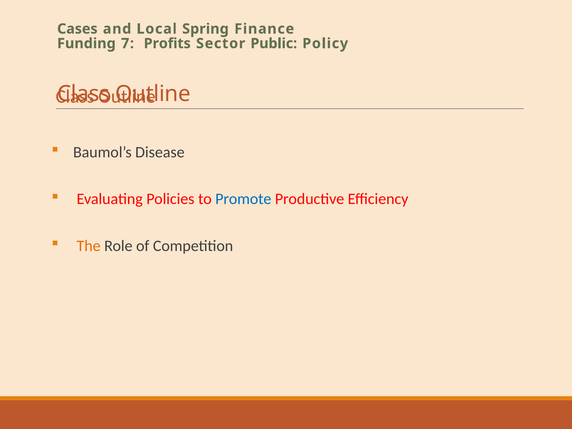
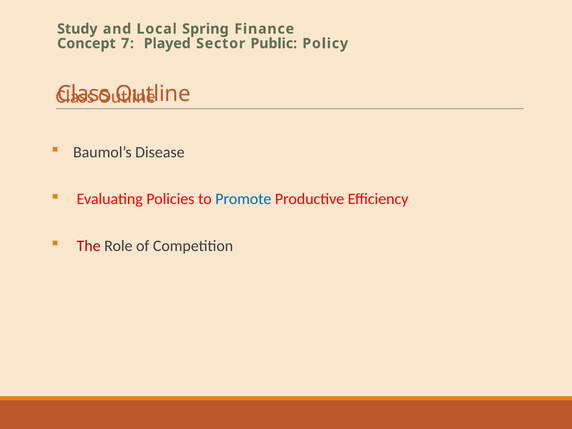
Cases: Cases -> Study (77, 29)
Funding: Funding -> Concept (86, 43)
Profits: Profits -> Played (167, 43)
The colour: orange -> red (89, 246)
